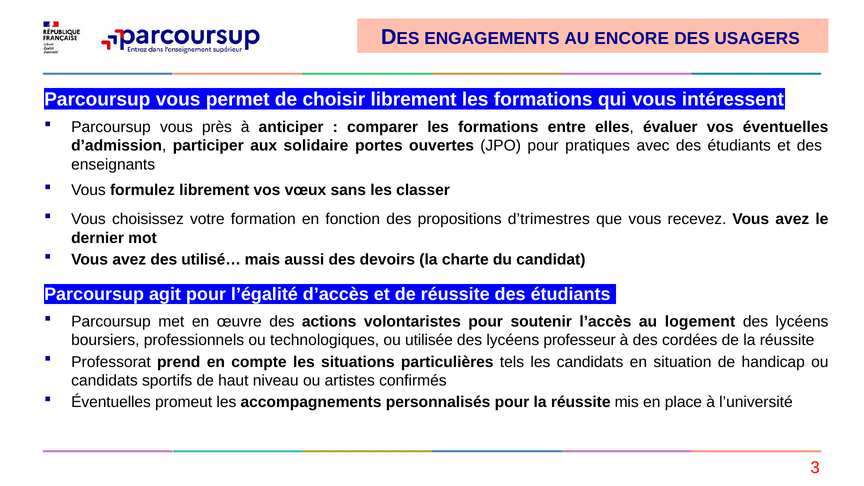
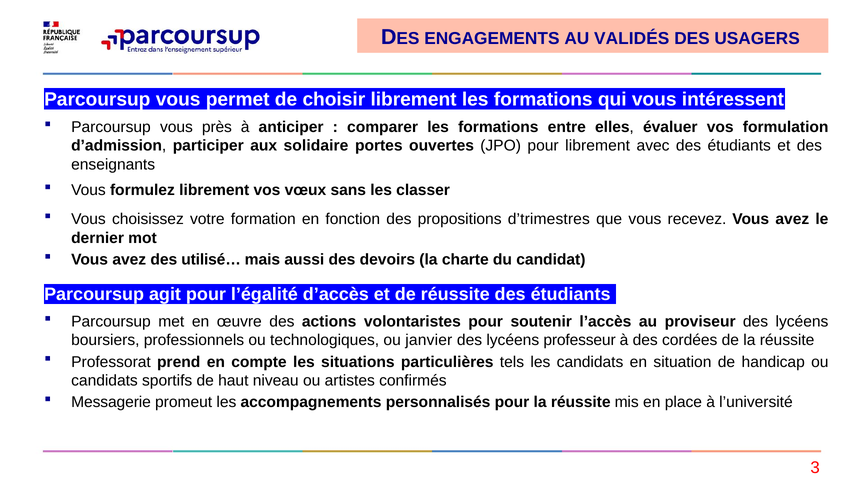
ENCORE: ENCORE -> VALIDÉS (632, 39)
vos éventuelles: éventuelles -> formulation (786, 127)
pour pratiques: pratiques -> librement (598, 146)
logement: logement -> proviseur (700, 321)
utilisée: utilisée -> janvier (429, 340)
Éventuelles: Éventuelles -> Messagerie (111, 402)
